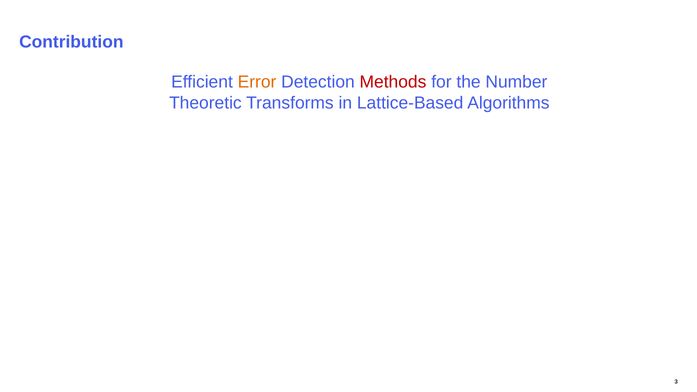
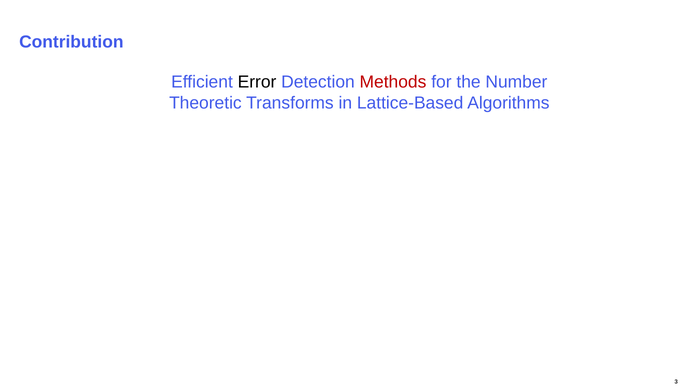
Error colour: orange -> black (257, 82)
